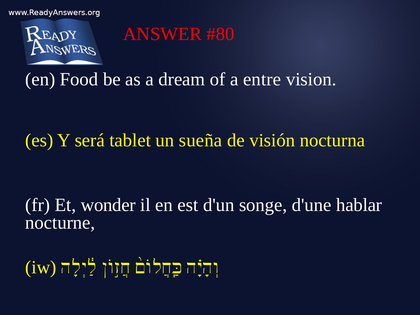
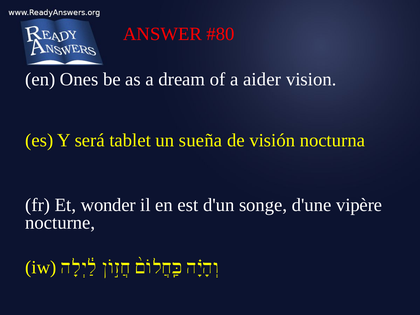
Food: Food -> Ones (79, 79)
entre: entre -> aider (262, 79)
hablar: hablar -> vipère (359, 205)
